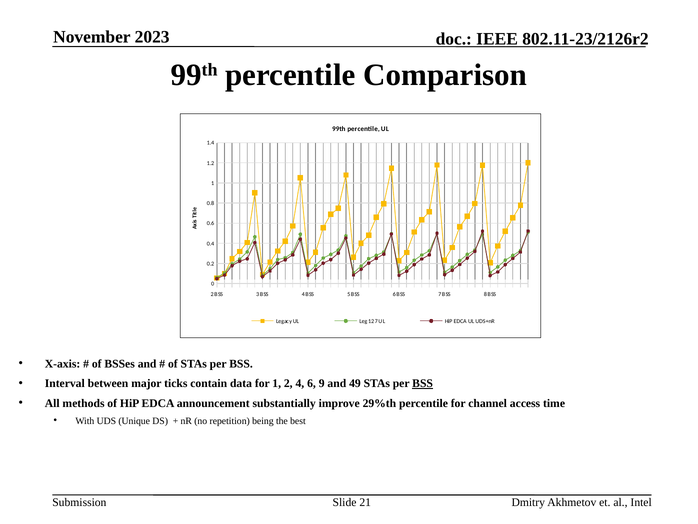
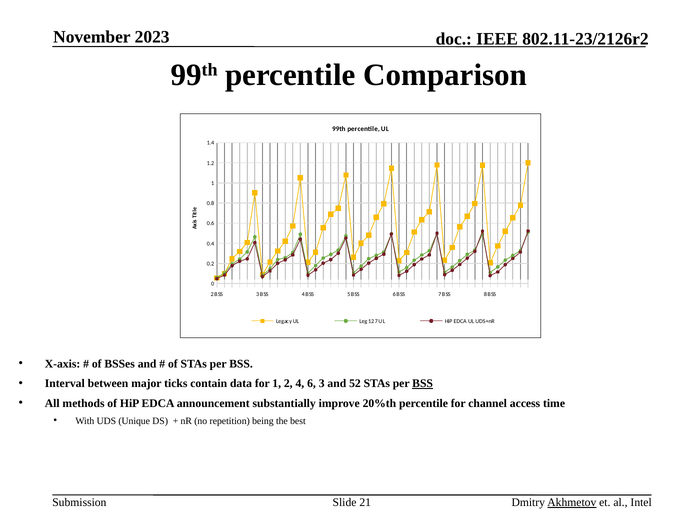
6 9: 9 -> 3 (322, 383)
49: 49 -> 52 (355, 383)
29%th: 29%th -> 20%th (379, 403)
Akhmetov underline: none -> present (572, 502)
